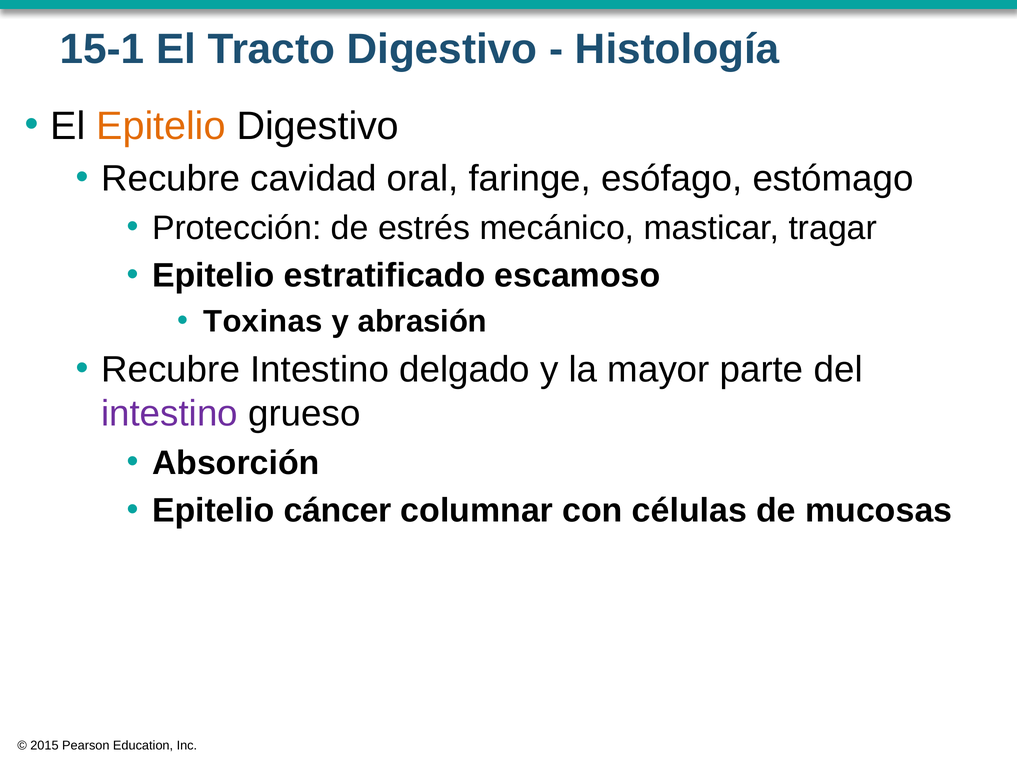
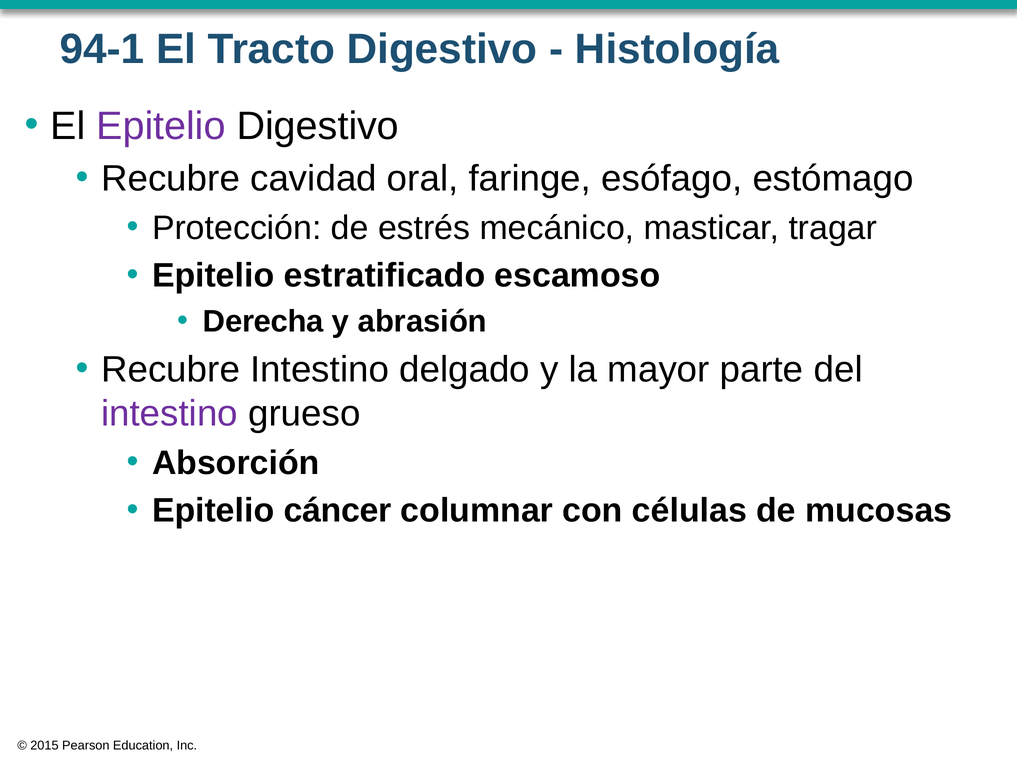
15-1: 15-1 -> 94-1 (102, 49)
Epitelio colour: orange -> purple (161, 126)
Toxinas: Toxinas -> Derecha (263, 321)
